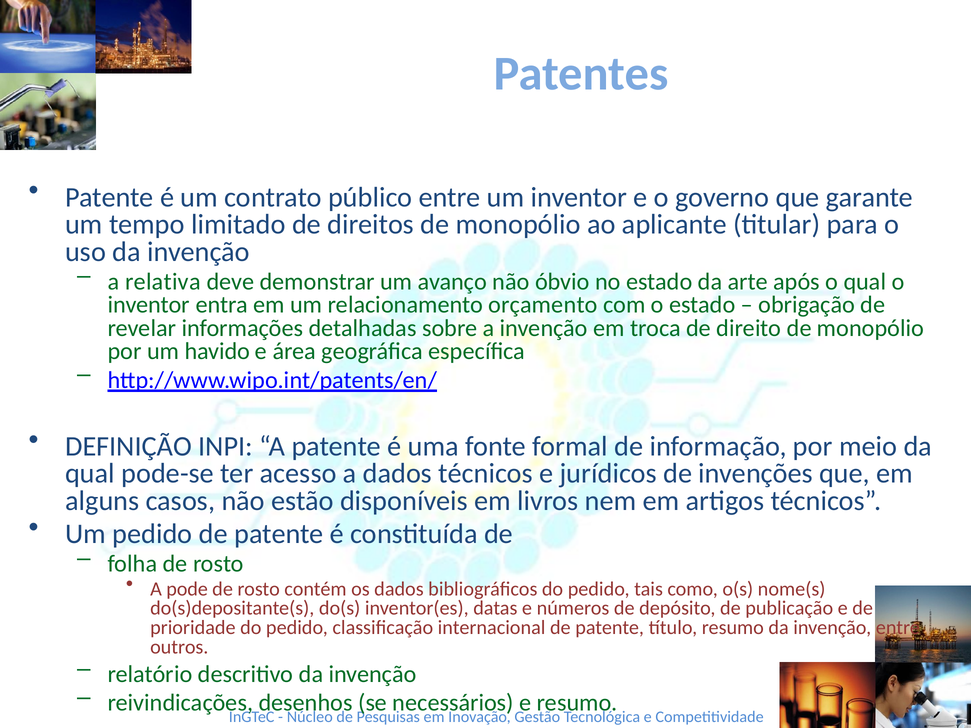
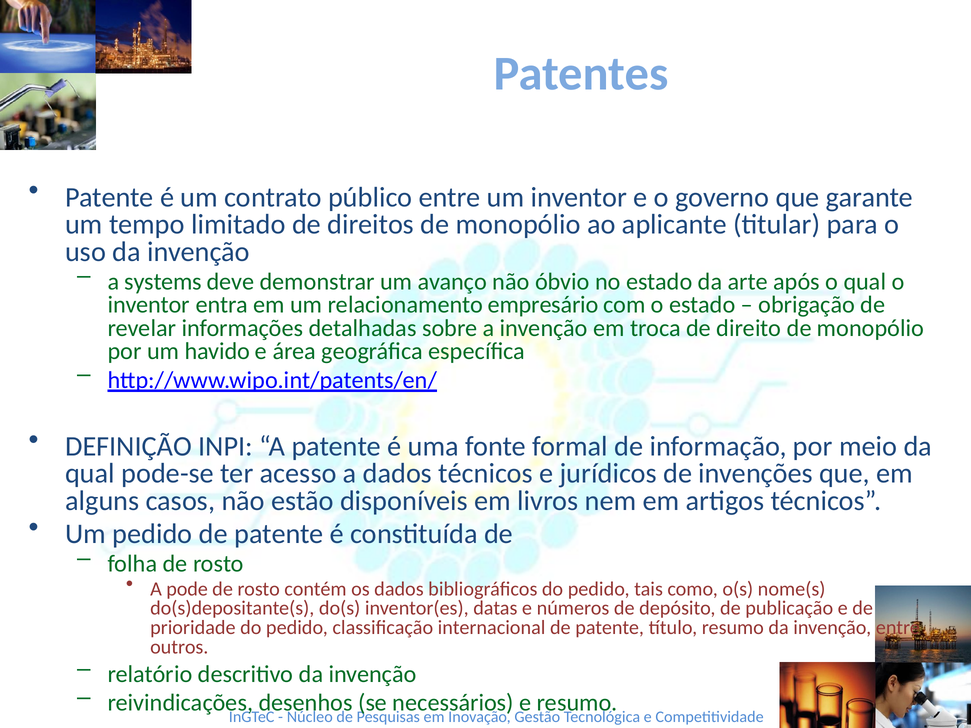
relativa: relativa -> systems (163, 282)
orçamento: orçamento -> empresário (543, 305)
